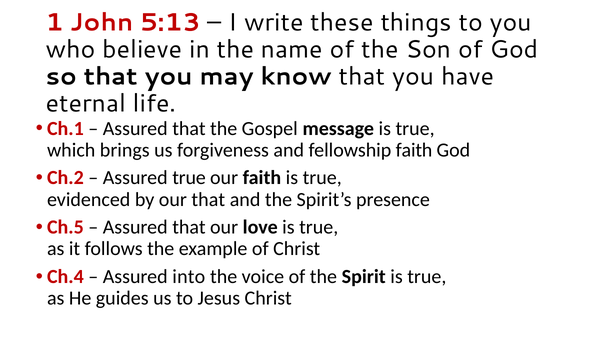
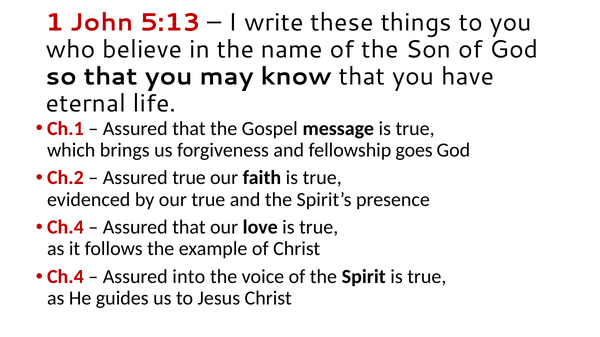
fellowship faith: faith -> goes (414, 150)
our that: that -> true (208, 200)
Ch.5: Ch.5 -> Ch.4 (65, 228)
